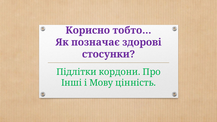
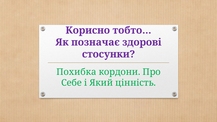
Підлітки: Підлітки -> Похибка (76, 72)
Інші: Інші -> Себе (72, 83)
Мову: Мову -> Який (101, 83)
